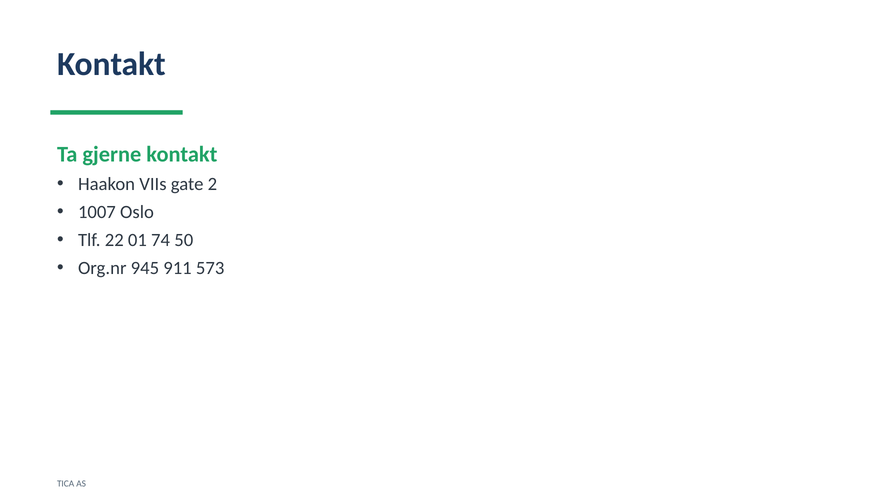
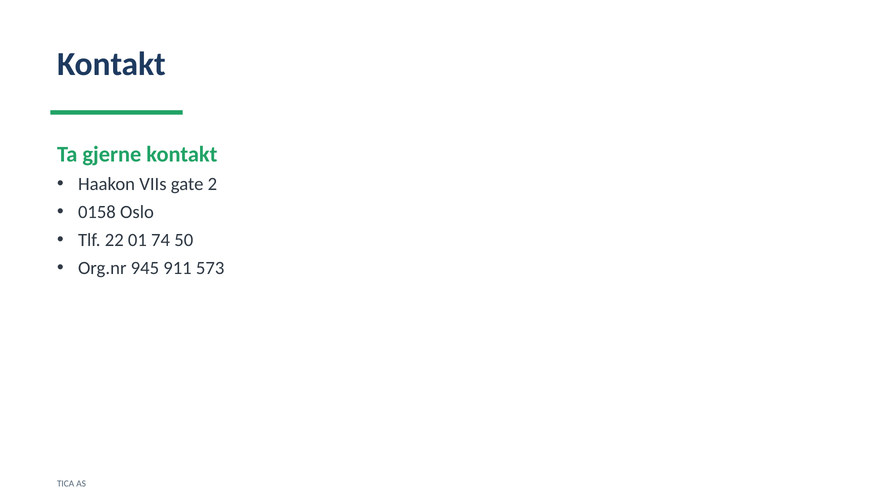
1007: 1007 -> 0158 (97, 212)
